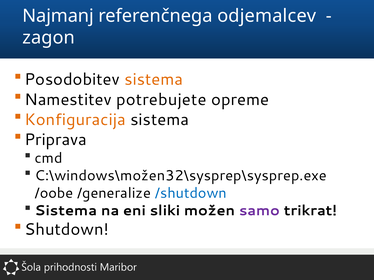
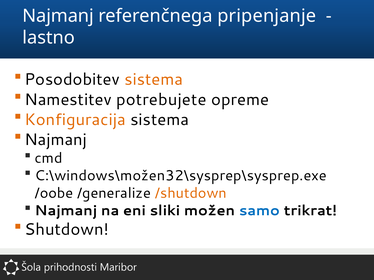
odjemalcev: odjemalcev -> pripenjanje (267, 16)
zagon: zagon -> lastno (49, 38)
Priprava: Priprava -> Najmanj (56, 140)
/shutdown colour: blue -> orange (191, 193)
Sistema: Sistema -> Najmanj (66, 211)
samo colour: purple -> blue (259, 211)
